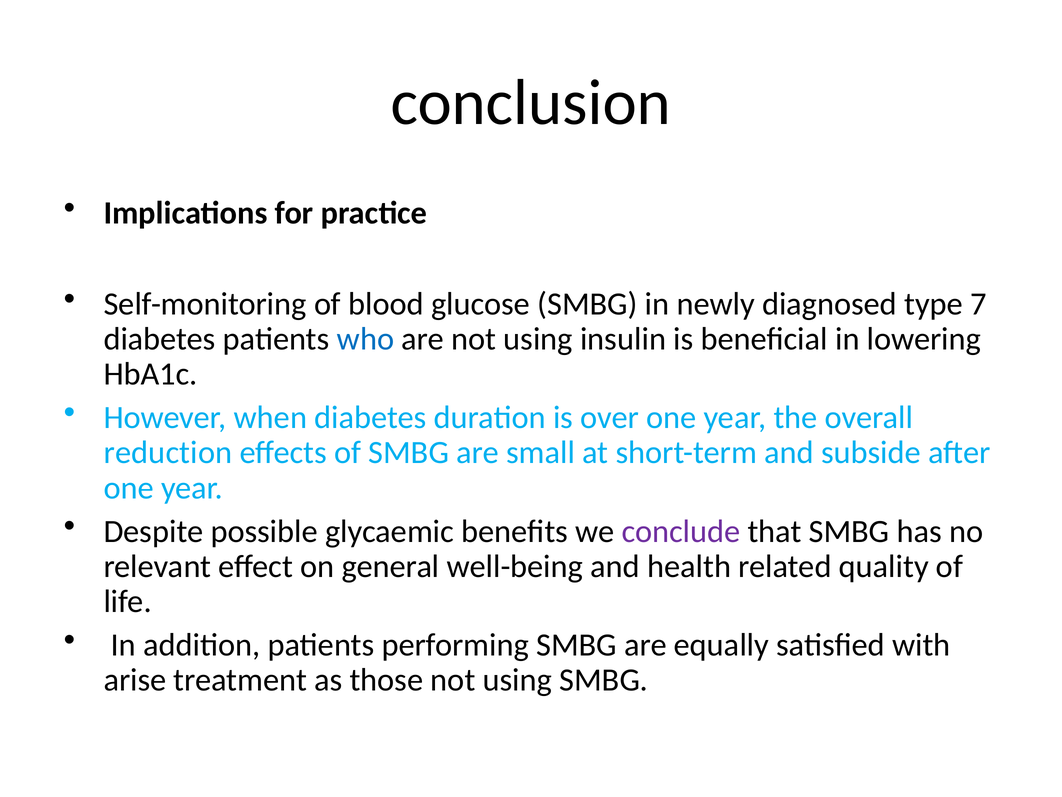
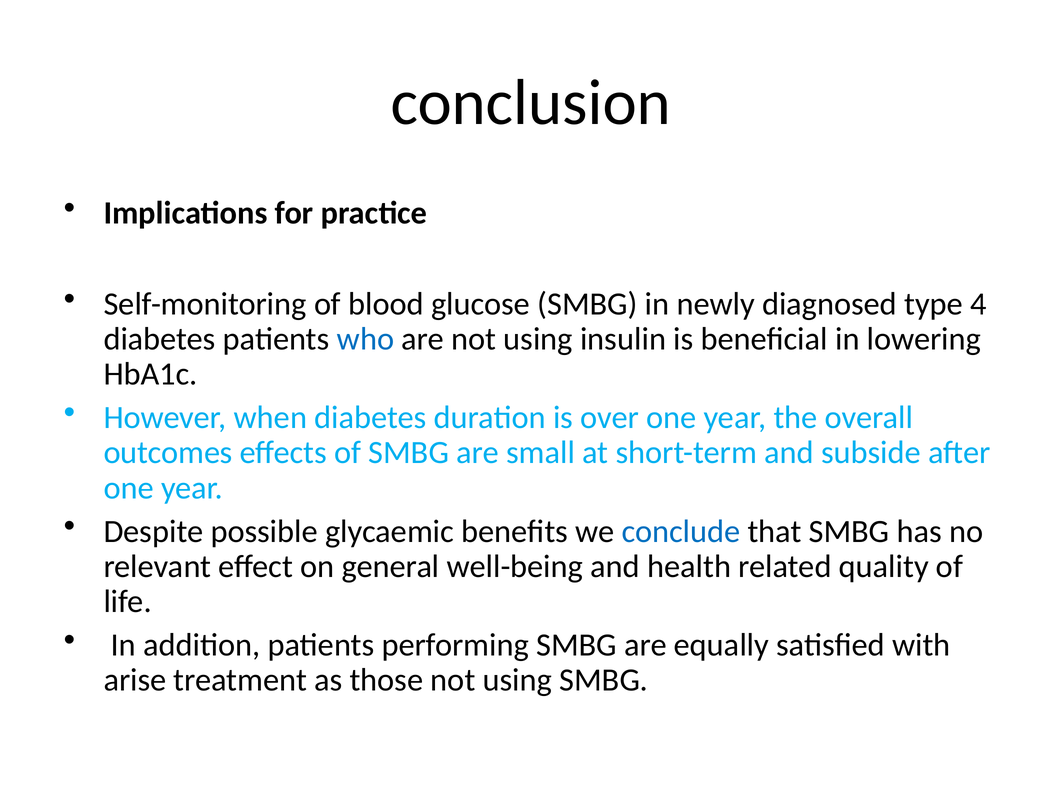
7: 7 -> 4 (978, 304)
reduction: reduction -> outcomes (168, 452)
conclude colour: purple -> blue (681, 531)
